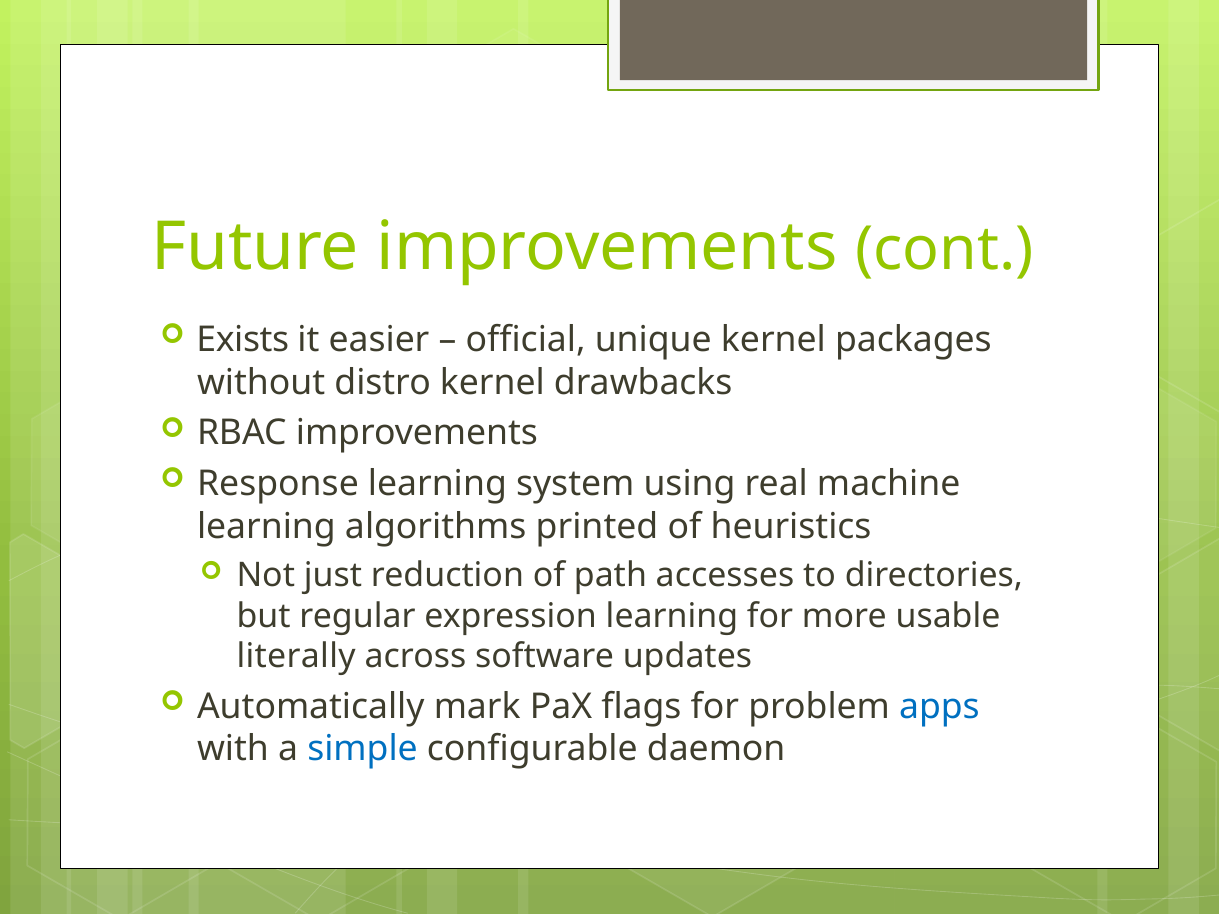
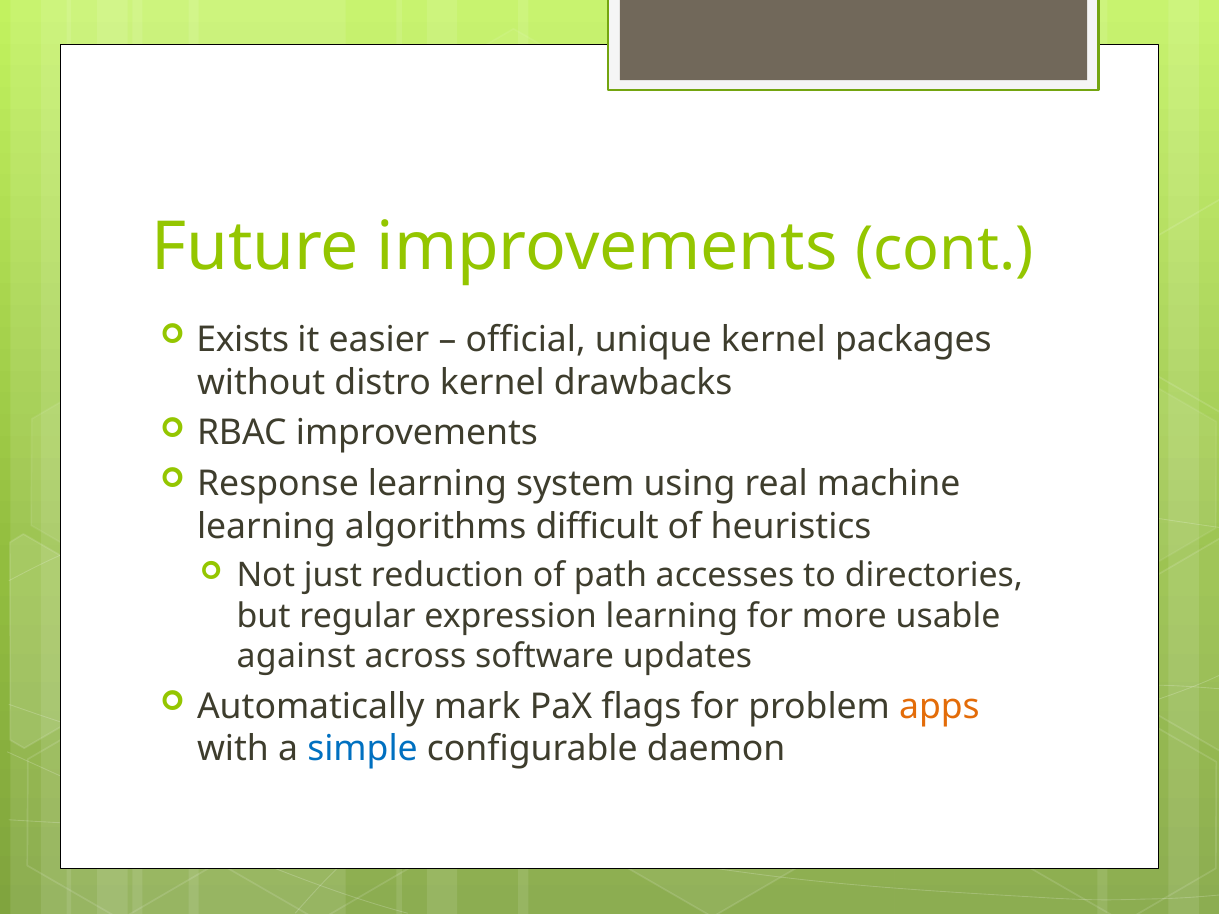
printed: printed -> difficult (597, 527)
literally: literally -> against (296, 657)
apps colour: blue -> orange (939, 707)
